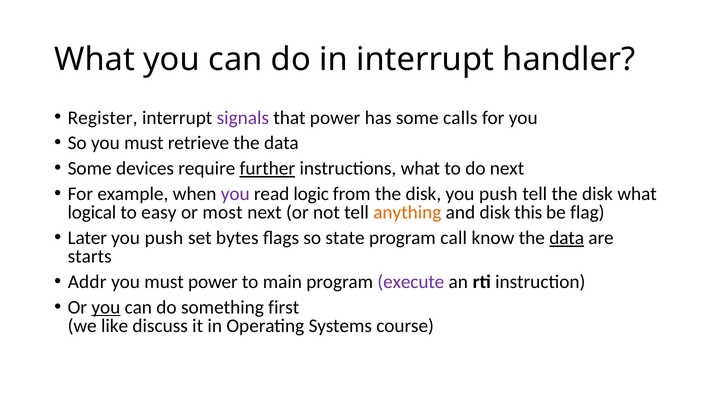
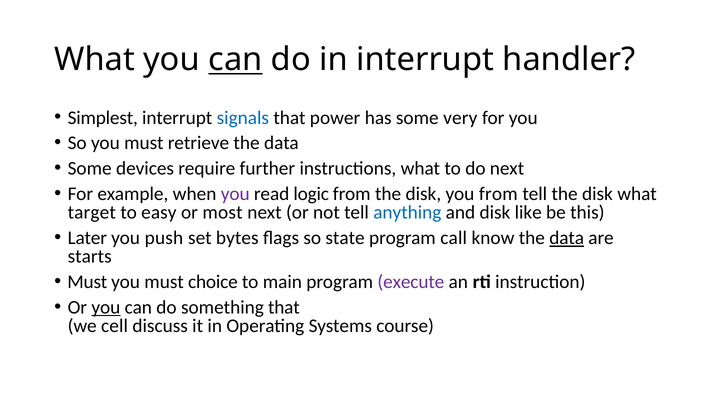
can underline: none -> present (235, 60)
Register: Register -> Simplest (103, 118)
signals colour: purple -> blue (243, 118)
calls: calls -> very (460, 118)
further underline: present -> none (267, 169)
disk you push: push -> from (498, 194)
logical: logical -> target (92, 213)
anything colour: orange -> blue (407, 213)
this: this -> like (528, 213)
flag: flag -> this (587, 213)
Addr: Addr -> Must (87, 282)
must power: power -> choice (213, 282)
something first: first -> that (284, 308)
like: like -> cell (115, 326)
